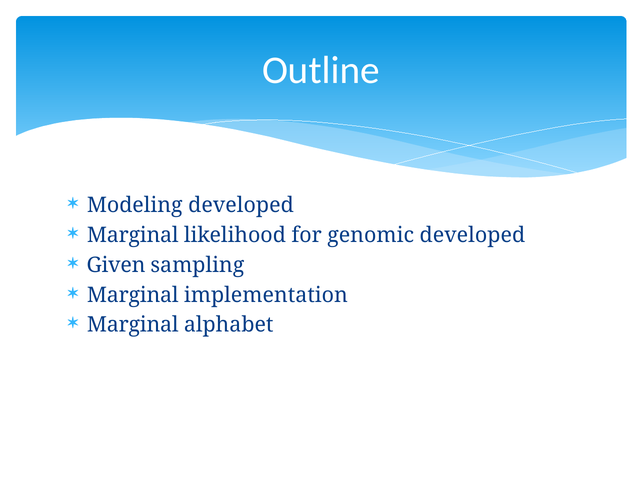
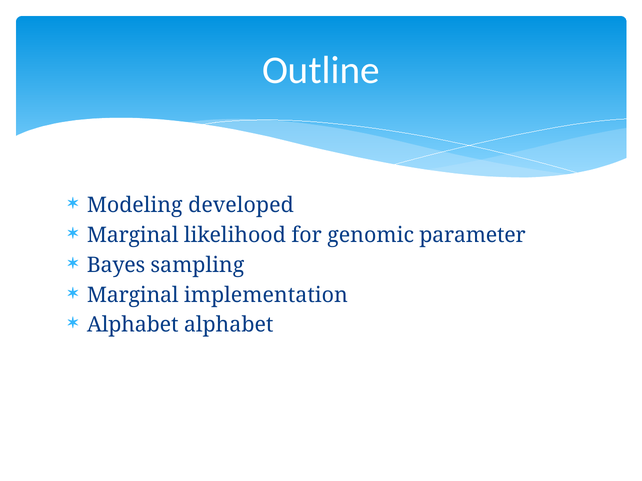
genomic developed: developed -> parameter (472, 235)
Given: Given -> Bayes (116, 265)
Marginal: Marginal -> Alphabet (133, 325)
